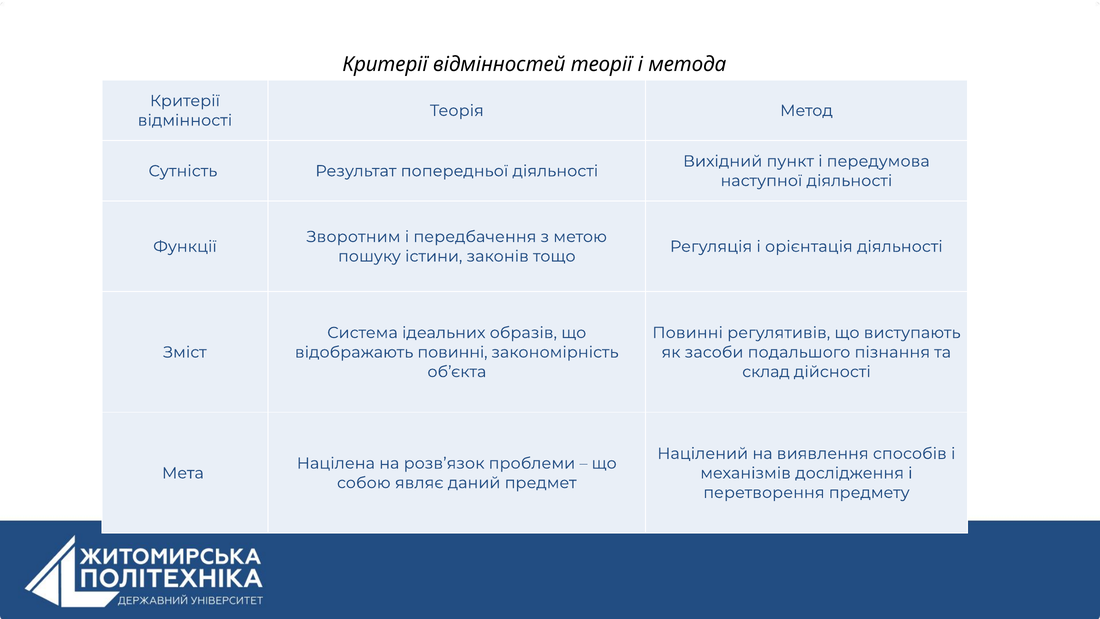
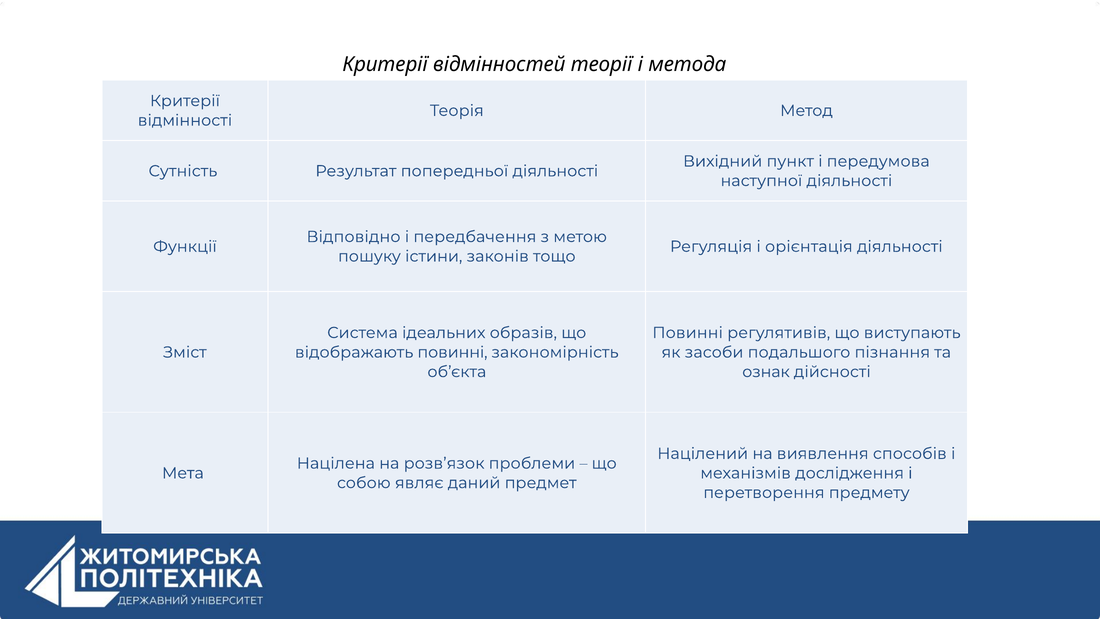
Зворотним: Зворотним -> Відповідно (354, 237)
склад: склад -> ознак (766, 372)
